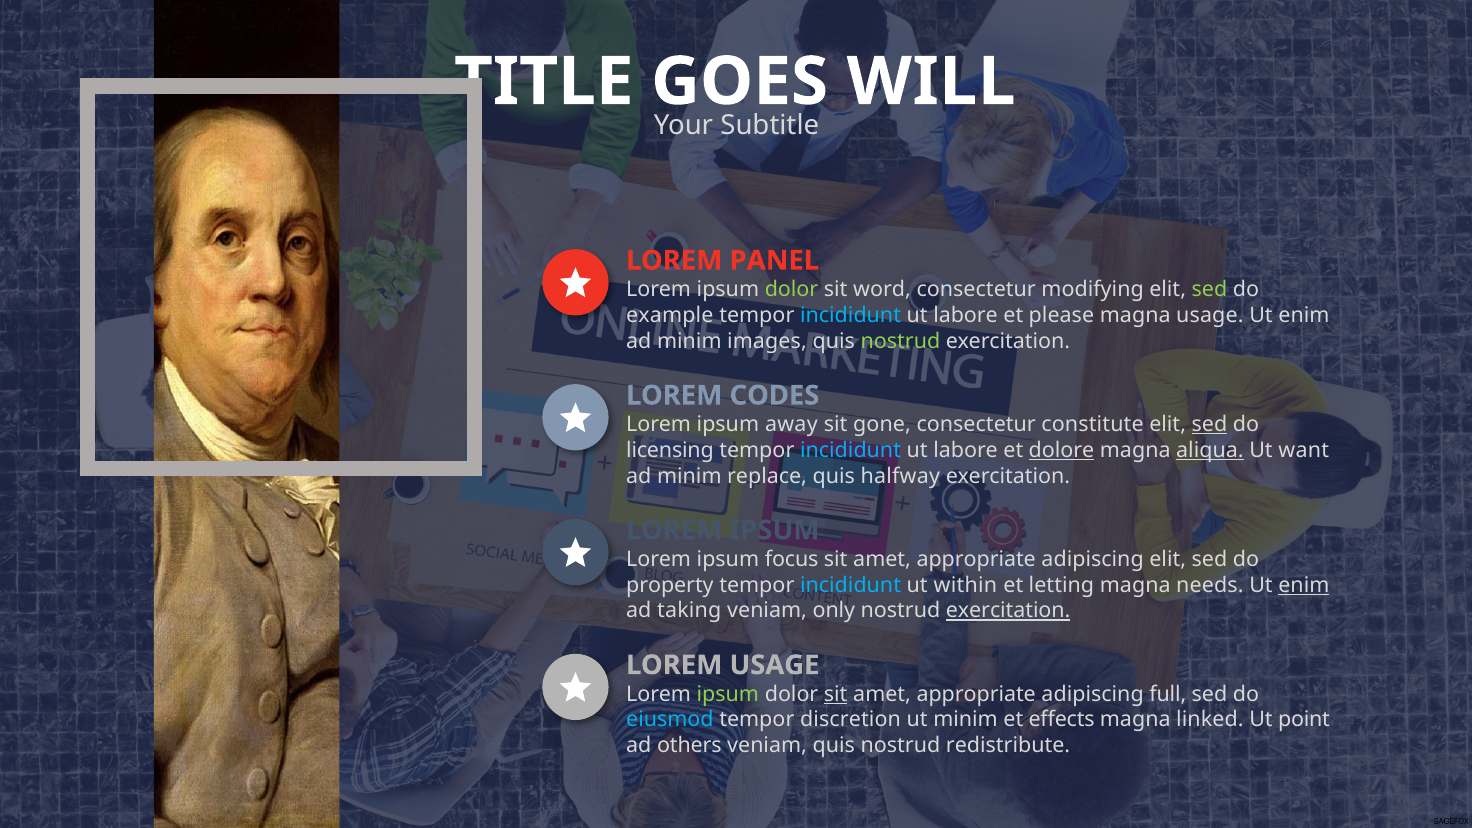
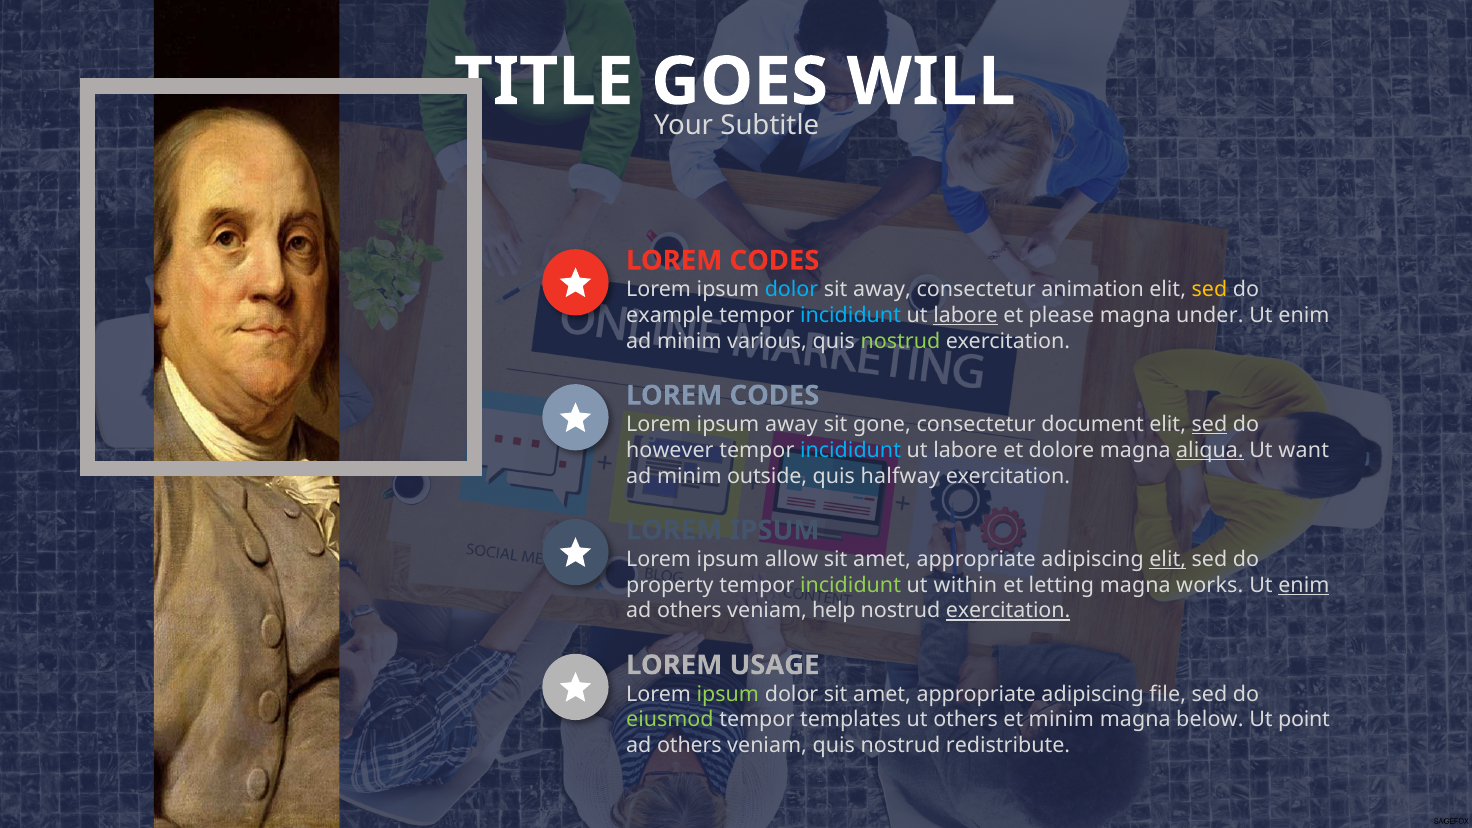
PANEL: PANEL -> CODES (774, 261)
dolor colour: light green -> light blue (792, 290)
sit word: word -> away (882, 290)
modifying: modifying -> animation (1093, 290)
sed colour: light green -> yellow (1209, 290)
labore underline: none -> present (966, 315)
magna usage: usage -> under (1210, 315)
images: images -> various (767, 341)
constitute: constitute -> document (1093, 424)
licensing: licensing -> however (670, 450)
dolore underline: present -> none (1061, 450)
replace: replace -> outside (767, 476)
focus: focus -> allow (791, 559)
elit underline: none -> present (1168, 559)
incididunt colour: light blue -> light green (851, 585)
needs: needs -> works (1210, 585)
taking: taking -> others (689, 611)
only: only -> help (834, 611)
sit underline: present -> none (836, 694)
full: full -> file (1168, 694)
eiusmod colour: light blue -> light green (670, 720)
discretion: discretion -> templates (851, 720)
ut minim: minim -> others (966, 720)
et effects: effects -> minim (1061, 720)
linked: linked -> below (1210, 720)
